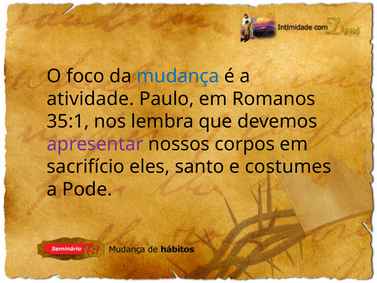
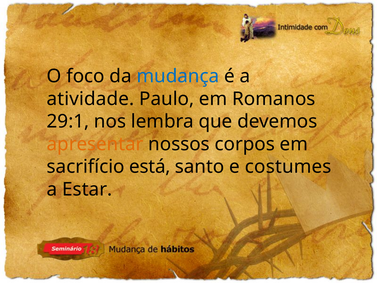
35:1: 35:1 -> 29:1 (68, 121)
apresentar colour: purple -> orange (95, 144)
eles: eles -> está (150, 167)
Pode: Pode -> Estar (87, 189)
